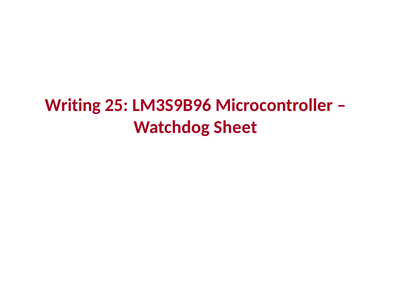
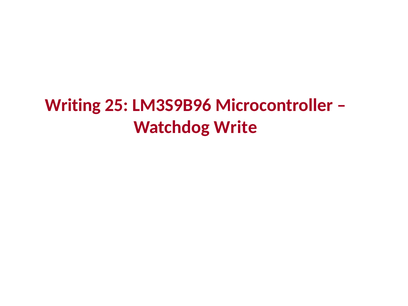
Sheet: Sheet -> Write (235, 127)
